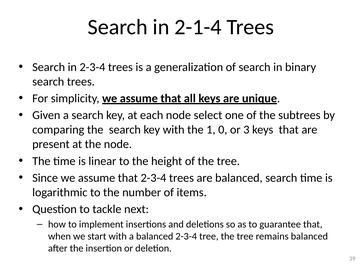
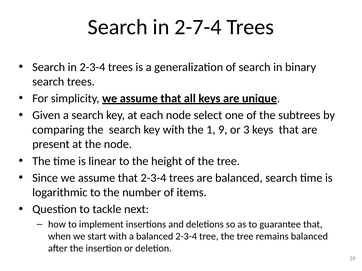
2-1-4: 2-1-4 -> 2-7-4 (198, 27)
0: 0 -> 9 (223, 130)
